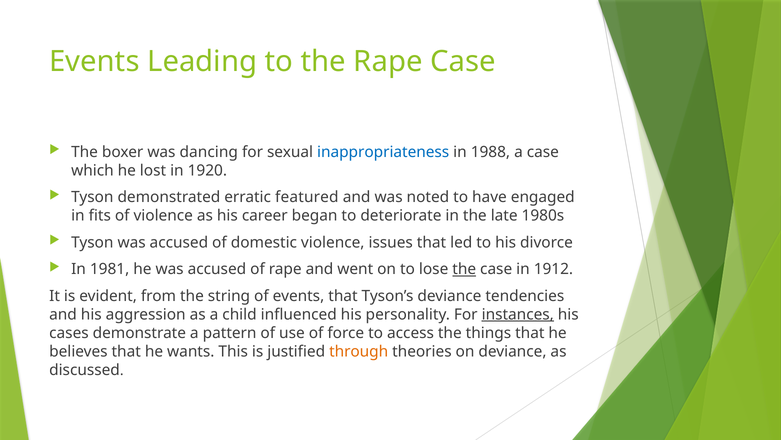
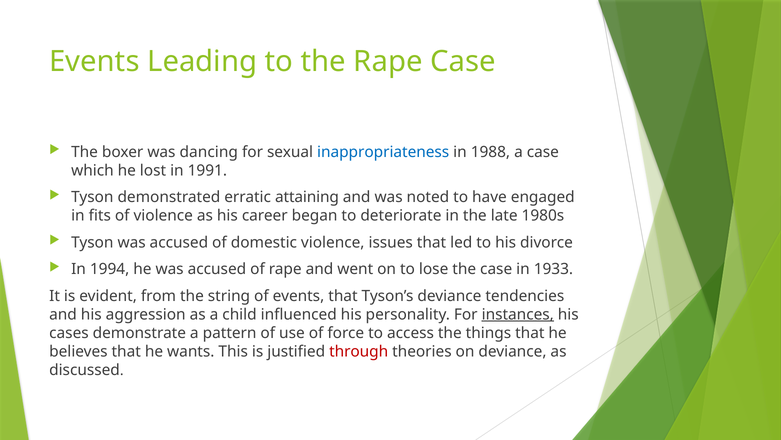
1920: 1920 -> 1991 (207, 170)
featured: featured -> attaining (307, 197)
1981: 1981 -> 1994 (110, 269)
the underline: present -> none (464, 269)
1912: 1912 -> 1933 (553, 269)
through colour: orange -> red (359, 351)
